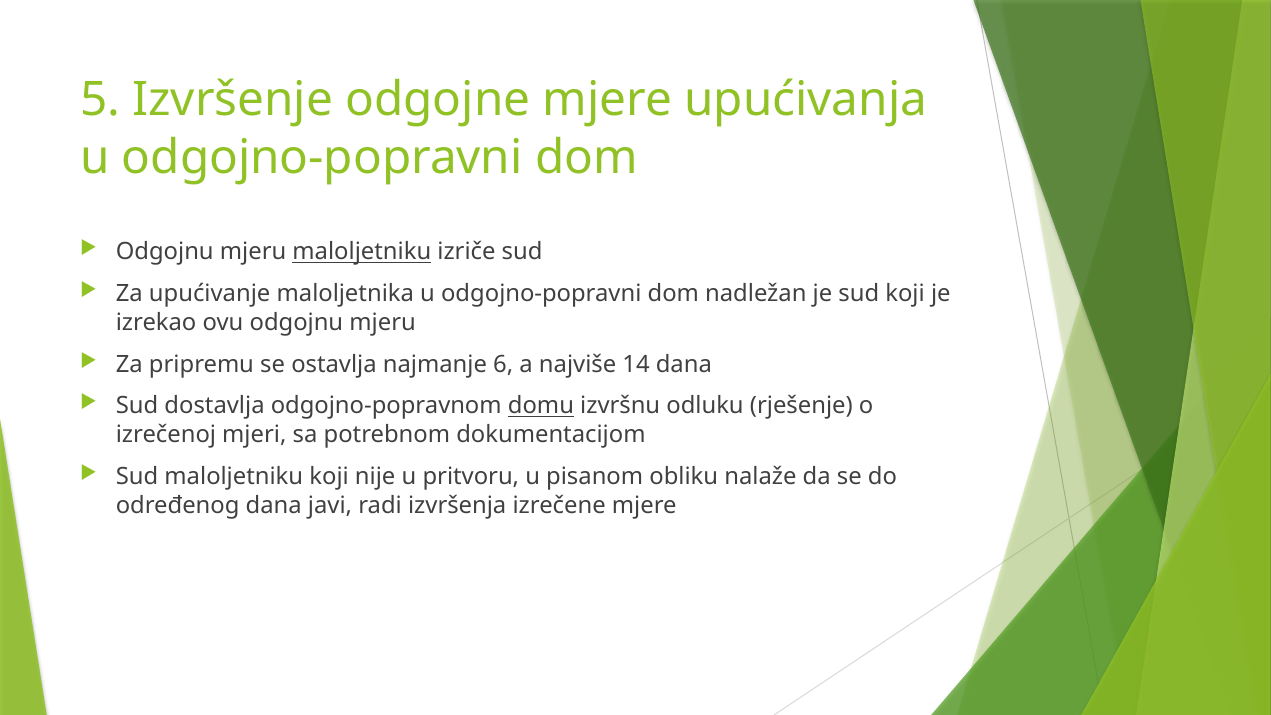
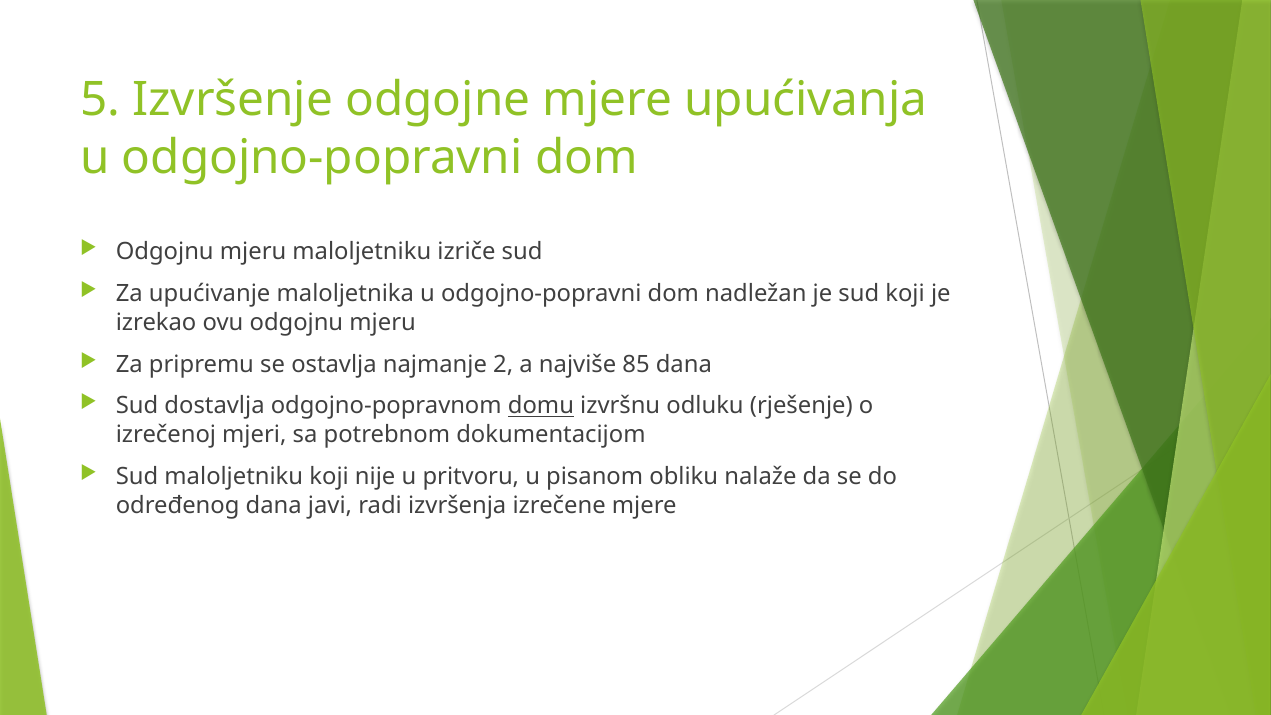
maloljetniku underline: present -> none (362, 252)
6: 6 -> 2 (503, 364)
14: 14 -> 85 (636, 364)
